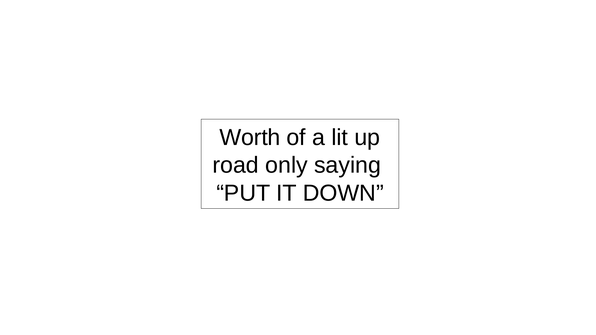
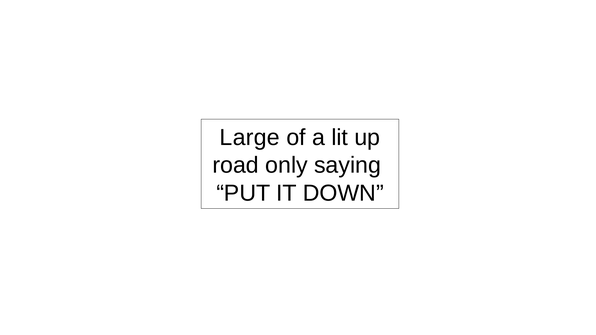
Worth: Worth -> Large (250, 138)
